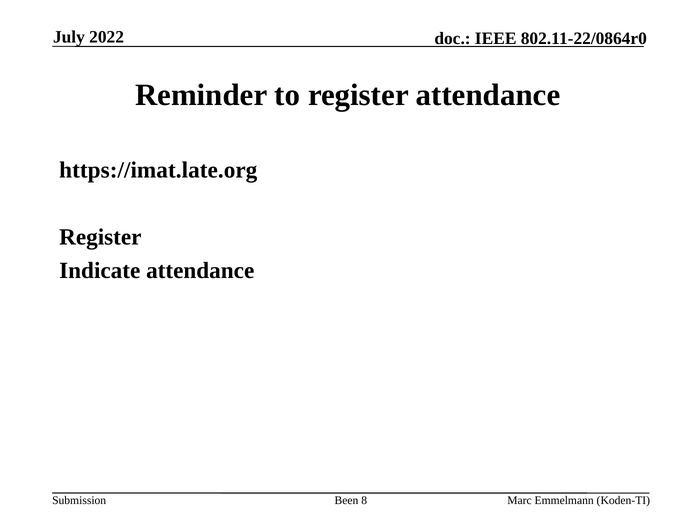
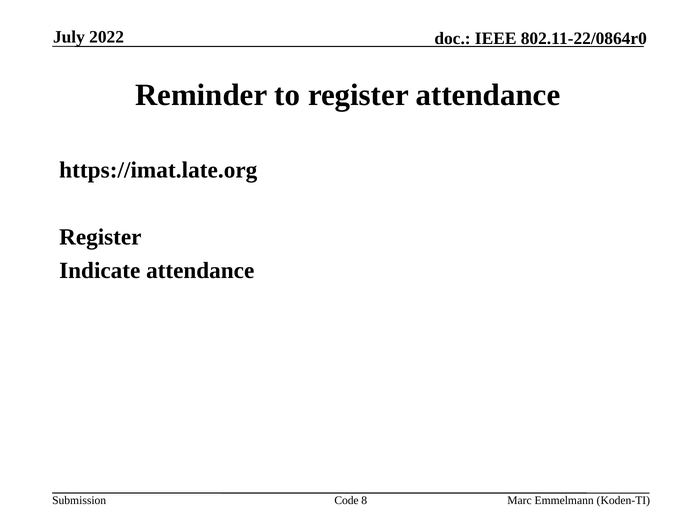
Been: Been -> Code (347, 501)
